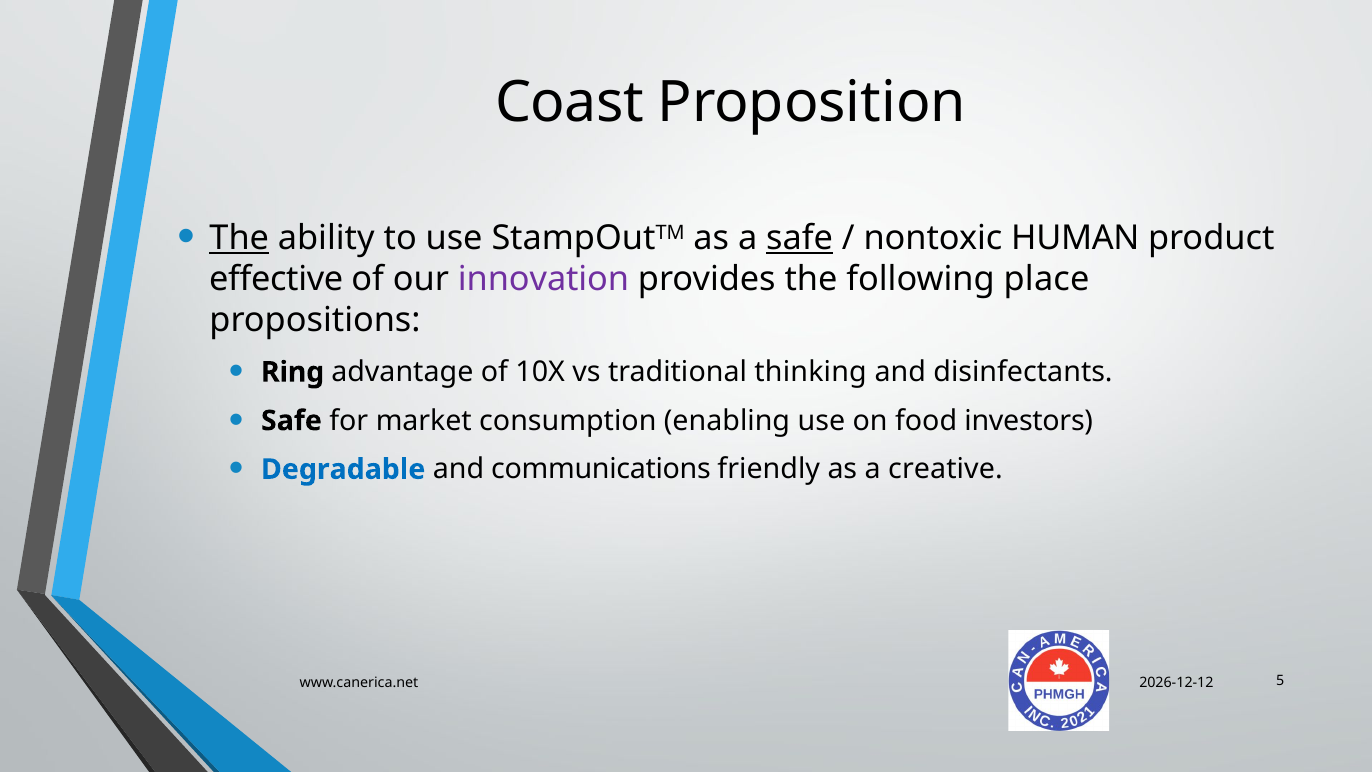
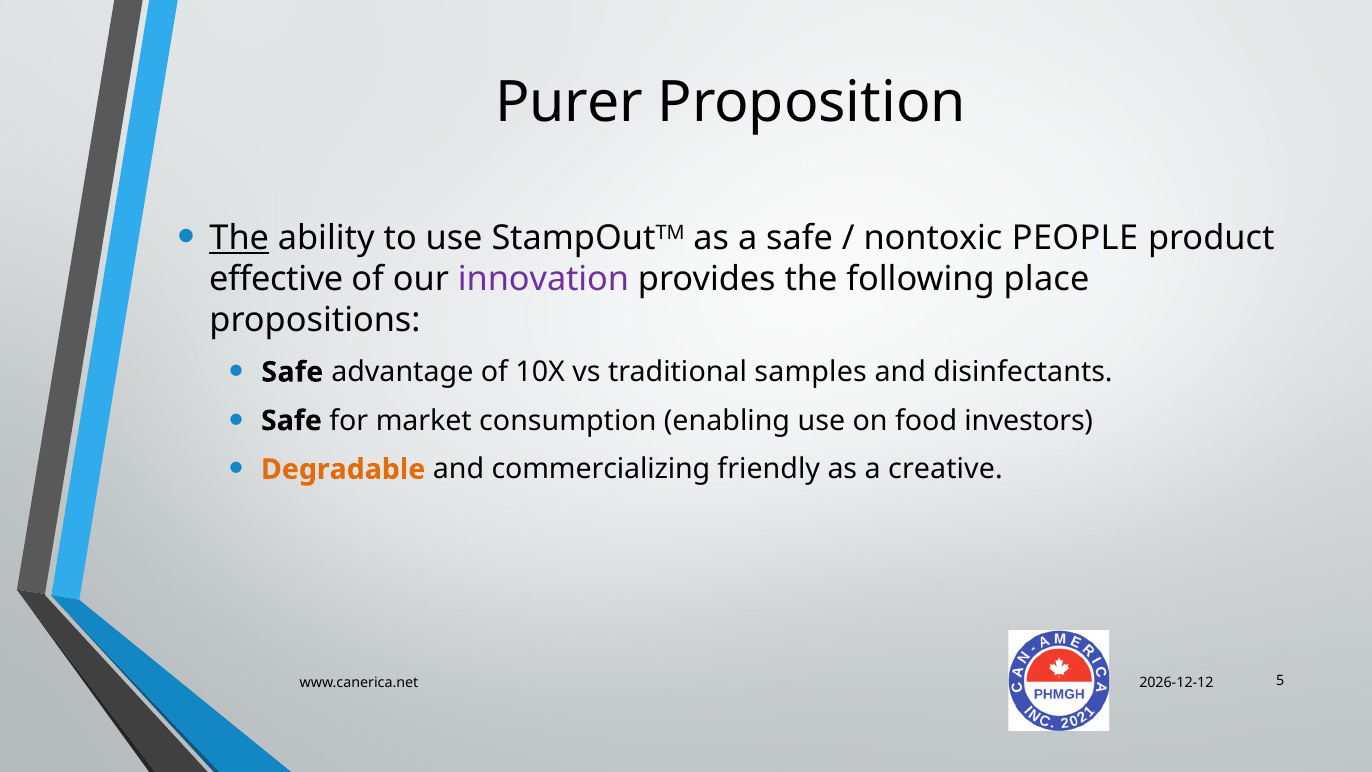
Coast: Coast -> Purer (569, 103)
safe underline: present -> none (800, 238)
HUMAN: HUMAN -> PEOPLE (1075, 238)
Ring: Ring -> Safe (292, 372)
thinking: thinking -> samples (811, 372)
Degradable colour: blue -> orange (343, 469)
communications: communications -> commercializing (601, 469)
